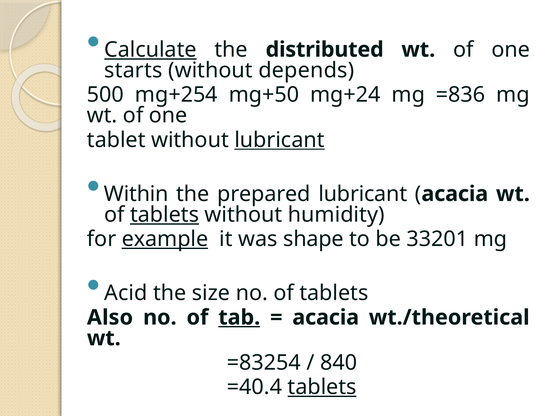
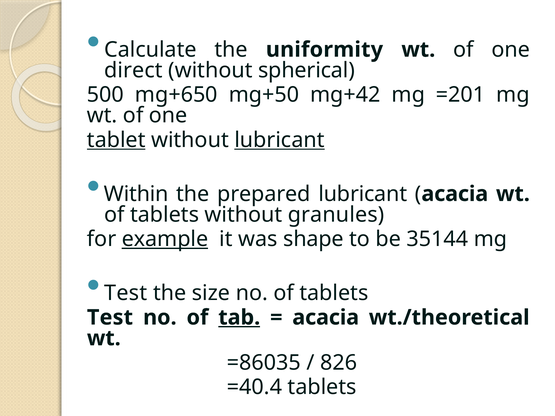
Calculate underline: present -> none (150, 50)
distributed: distributed -> uniformity (324, 50)
starts: starts -> direct (133, 70)
depends: depends -> spherical (306, 70)
mg+254: mg+254 -> mg+650 (176, 95)
mg+24: mg+24 -> mg+42 (345, 95)
=836: =836 -> =201 (461, 95)
tablet underline: none -> present (116, 140)
tablets underline: present -> none (165, 215)
humidity: humidity -> granules (336, 215)
33201: 33201 -> 35144 (437, 239)
Acid: Acid -> Test (126, 293)
Also: Also -> Test (110, 318)
=83254: =83254 -> =86035 (264, 363)
840: 840 -> 826 (339, 363)
tablets underline: present -> none (322, 387)
